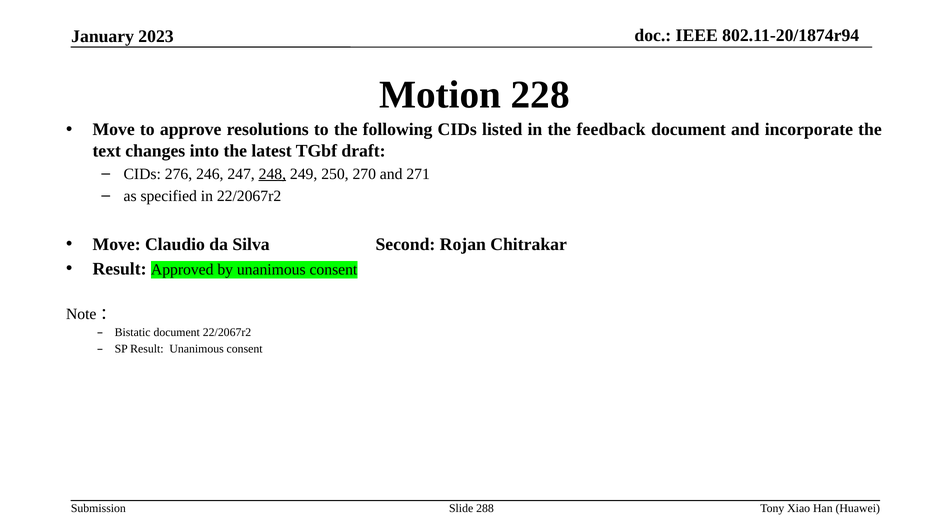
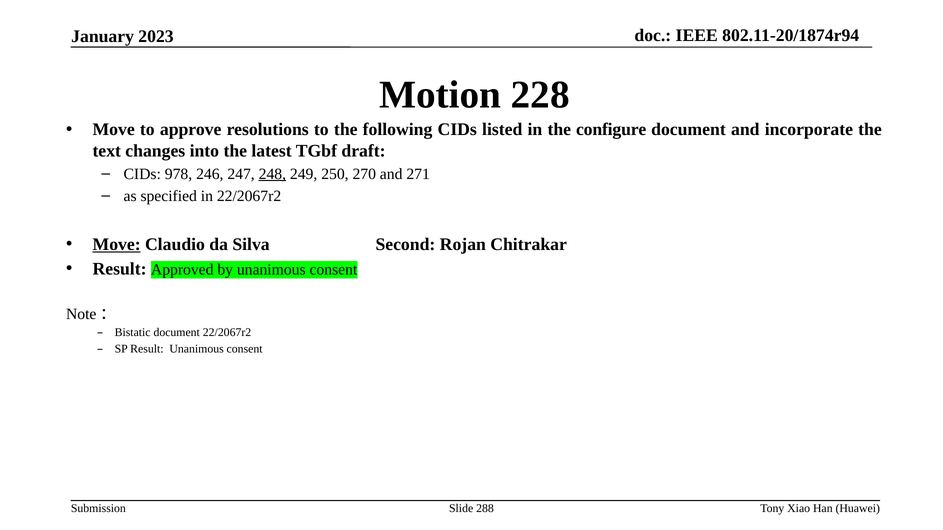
feedback: feedback -> configure (611, 130)
276: 276 -> 978 (179, 174)
Move underline: none -> present (117, 244)
